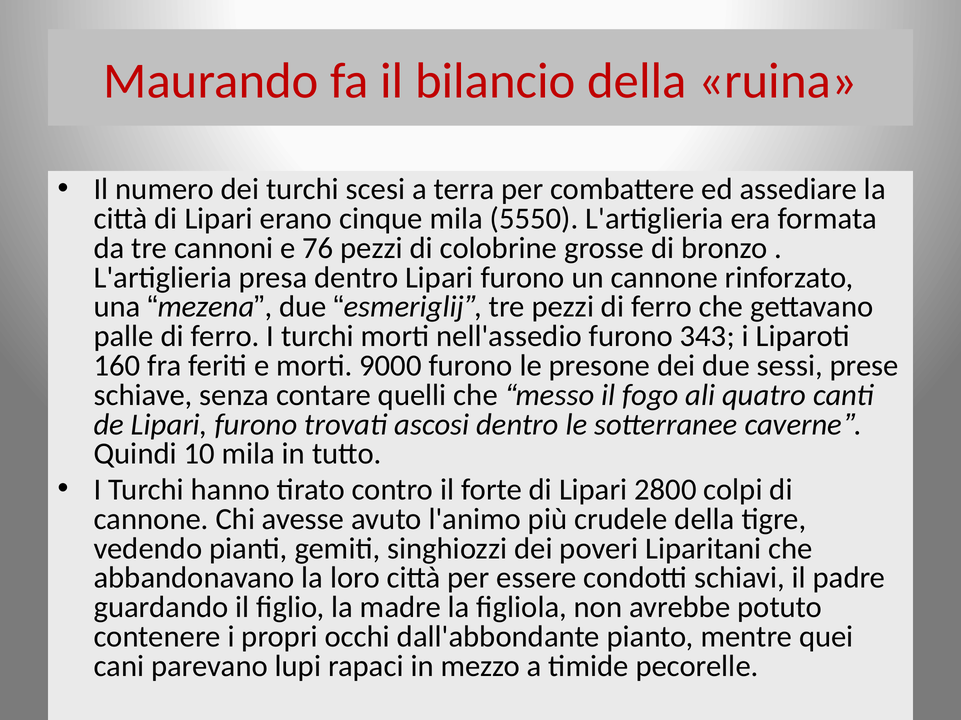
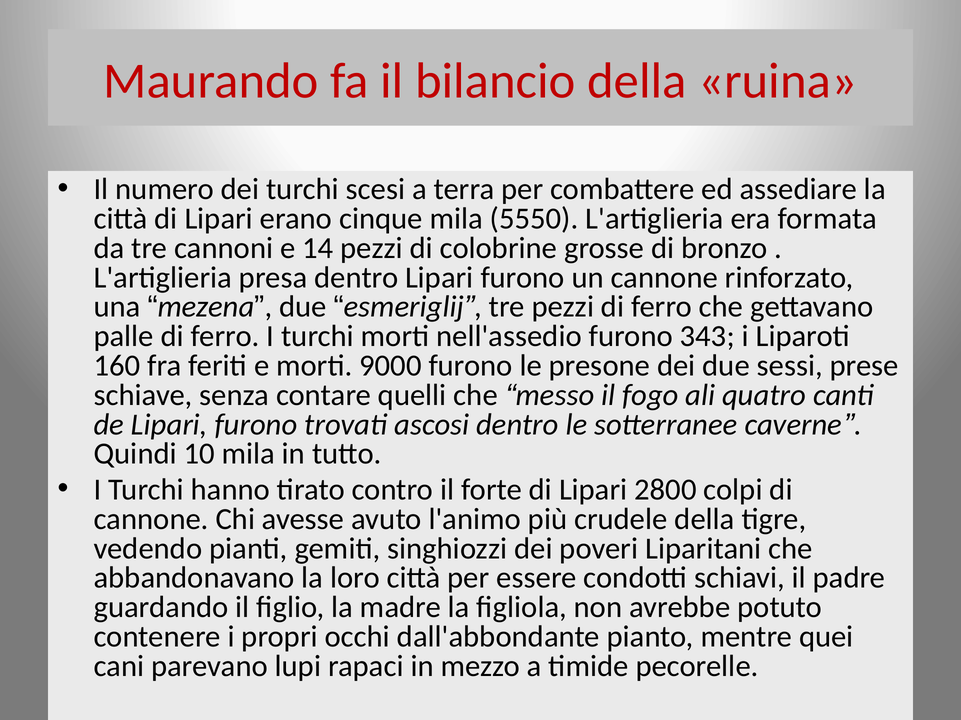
76: 76 -> 14 (318, 248)
